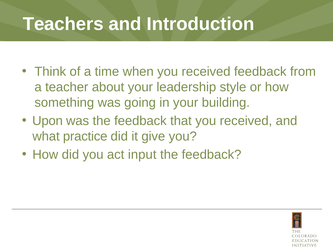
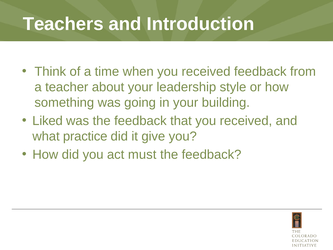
Upon: Upon -> Liked (48, 121)
input: input -> must (142, 154)
